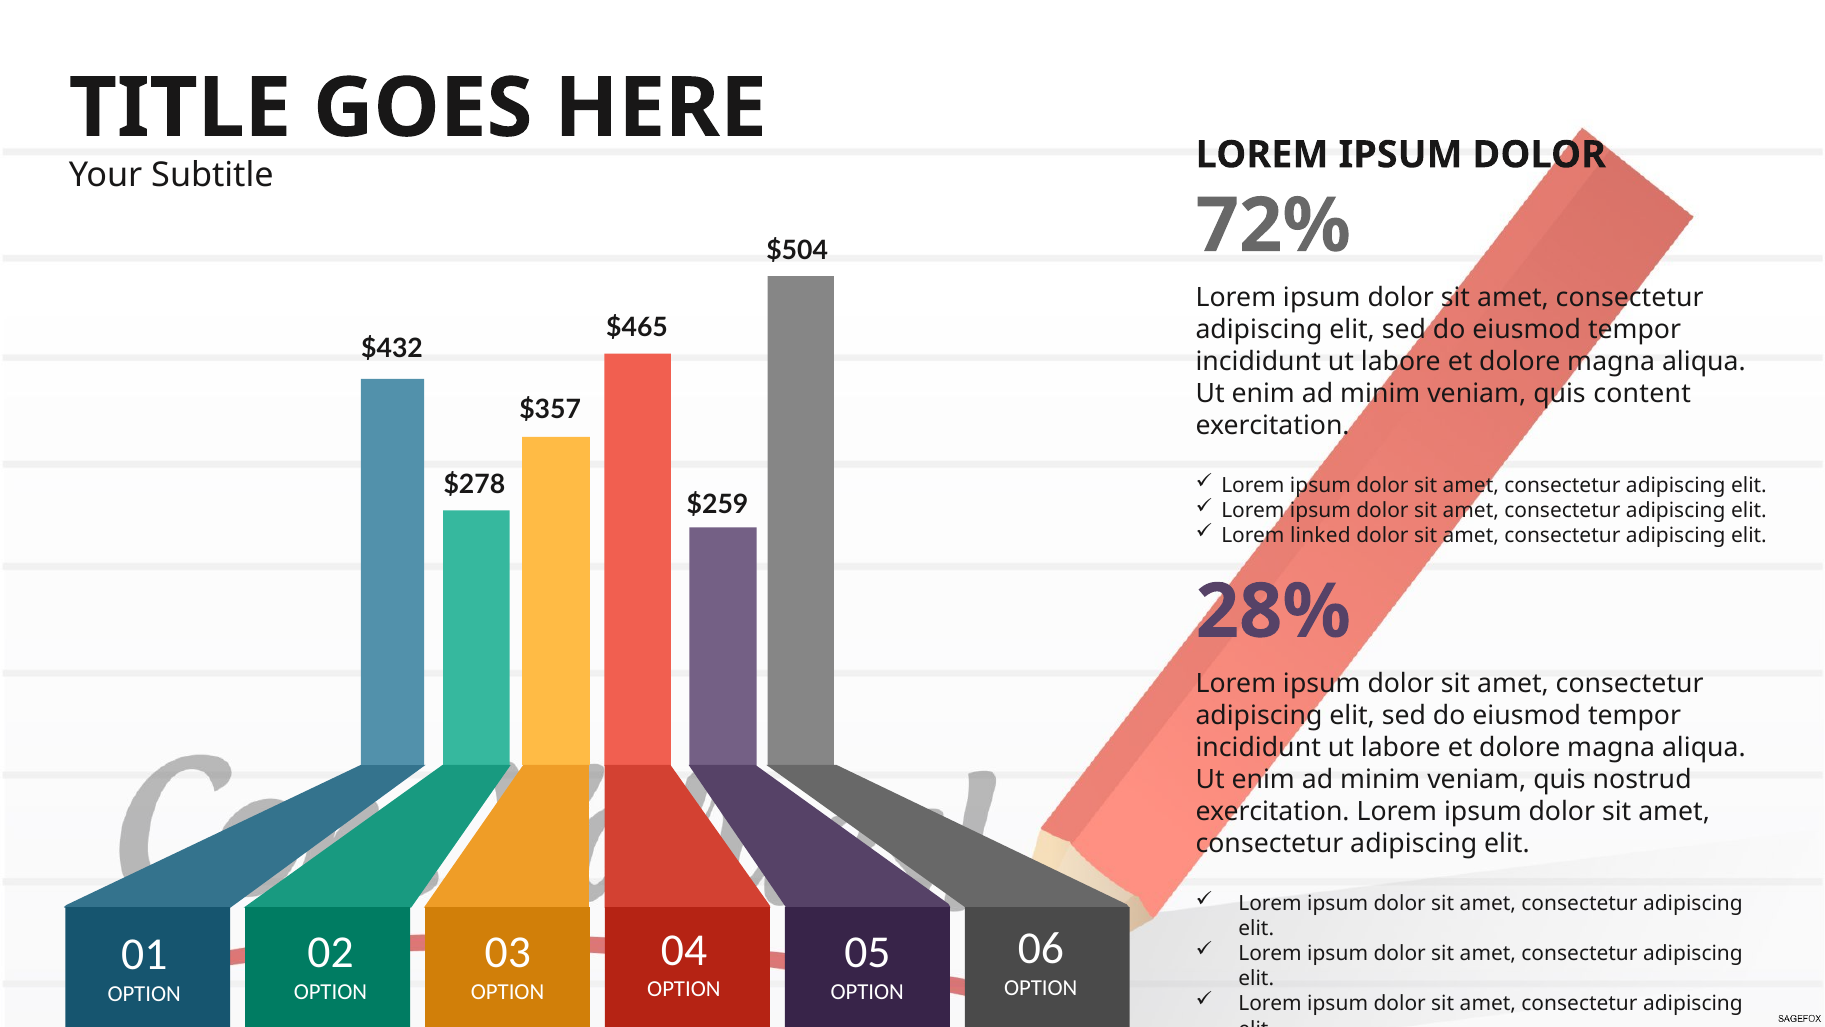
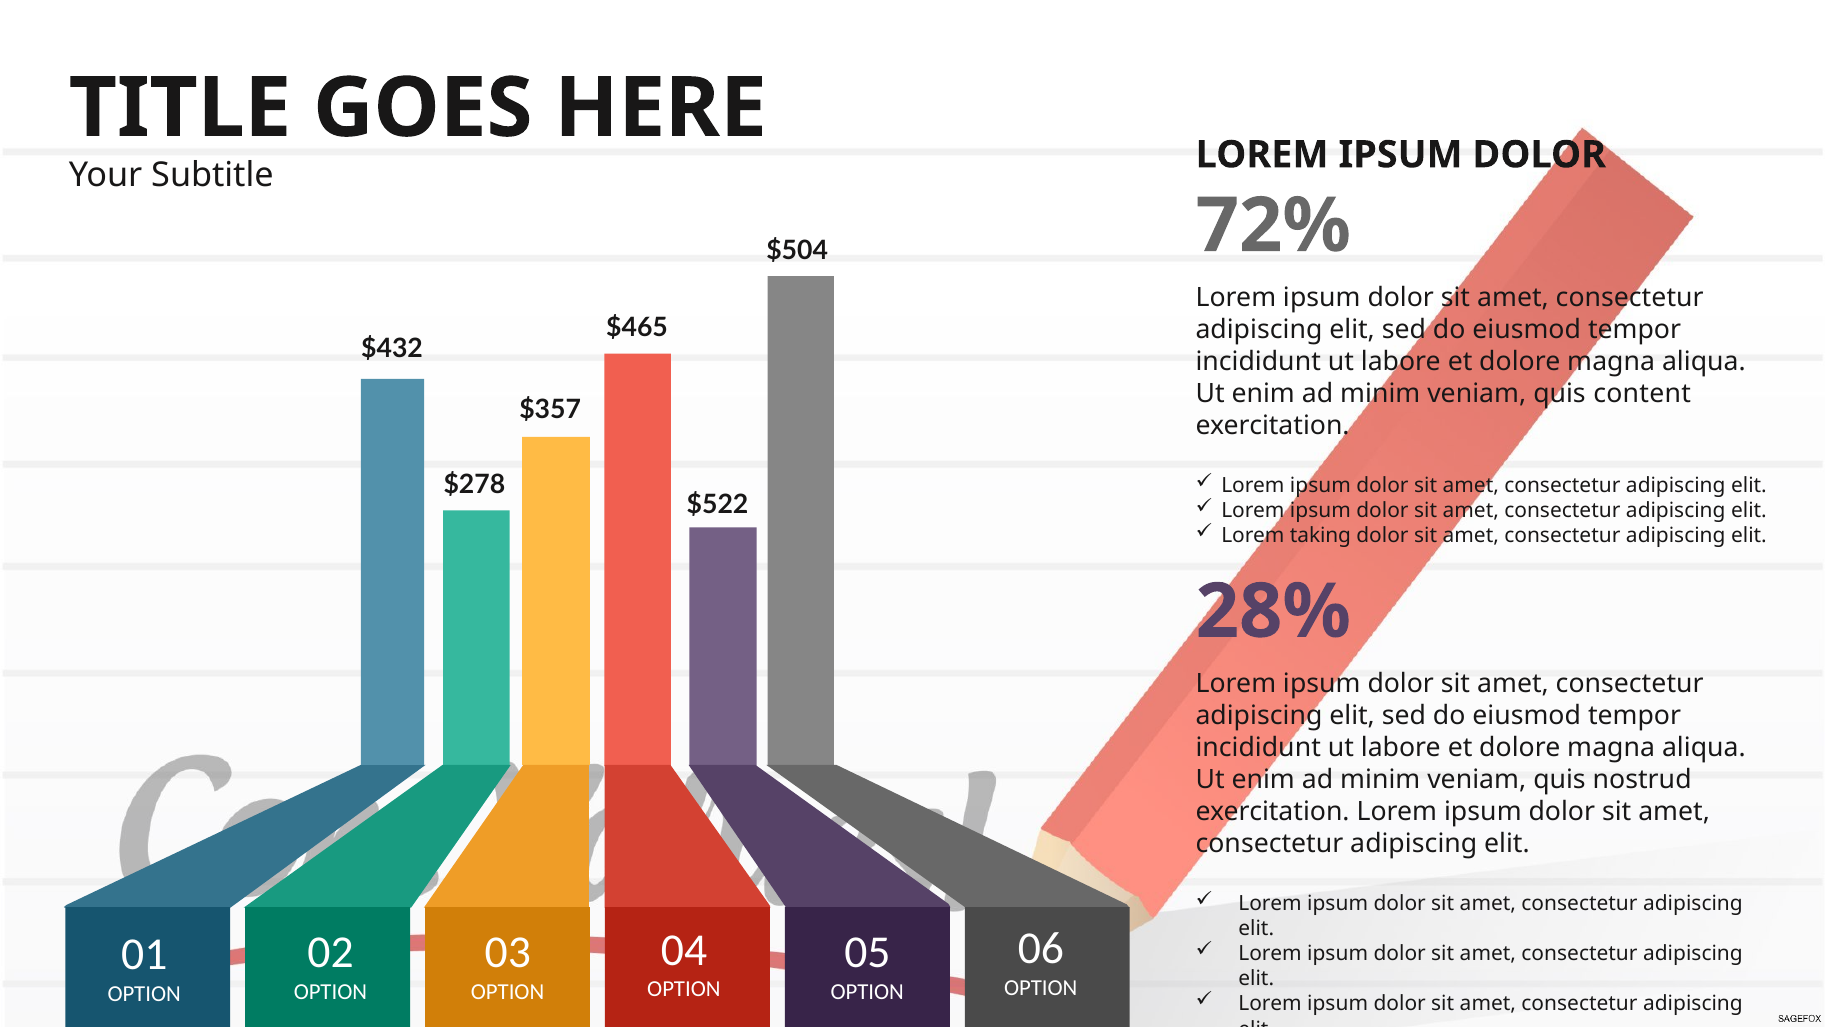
$259: $259 -> $522 (718, 505)
linked: linked -> taking (1320, 536)
